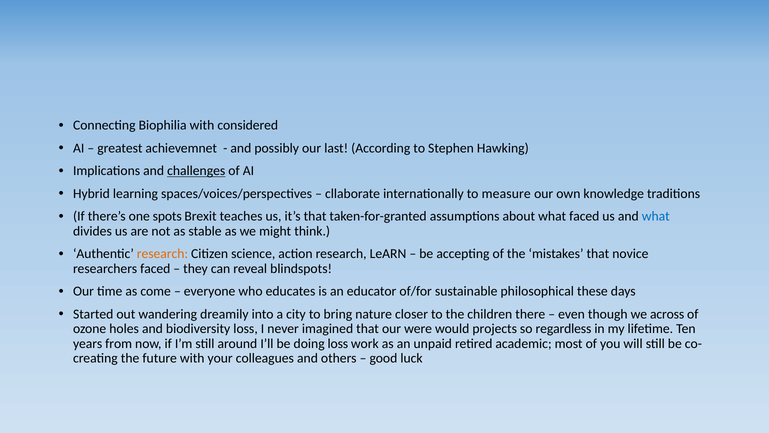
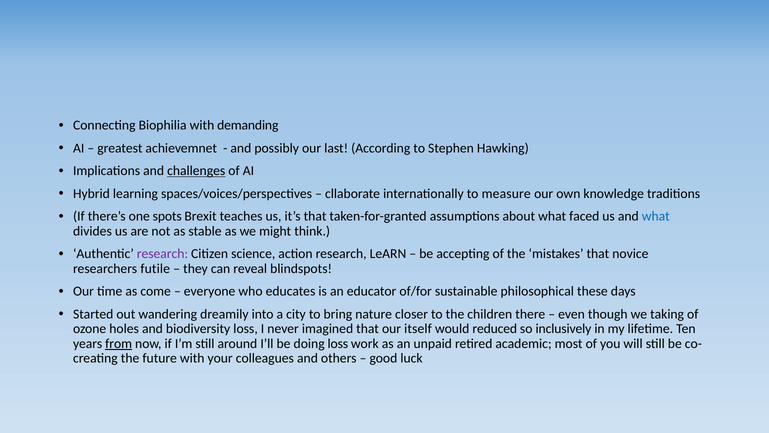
considered: considered -> demanding (248, 125)
research colour: orange -> purple (162, 254)
researchers faced: faced -> futile (155, 268)
across: across -> taking (667, 314)
were: were -> itself (418, 329)
projects: projects -> reduced (495, 329)
regardless: regardless -> inclusively (564, 329)
from underline: none -> present (119, 343)
